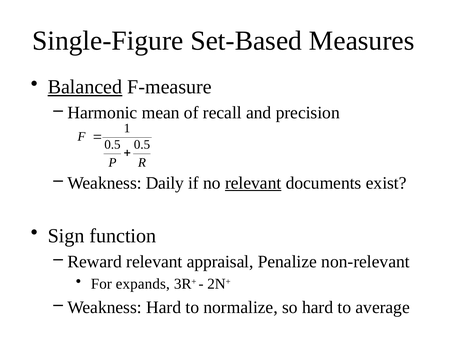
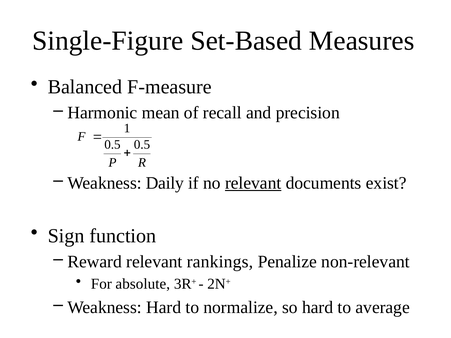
Balanced underline: present -> none (85, 87)
appraisal: appraisal -> rankings (220, 262)
expands: expands -> absolute (143, 284)
